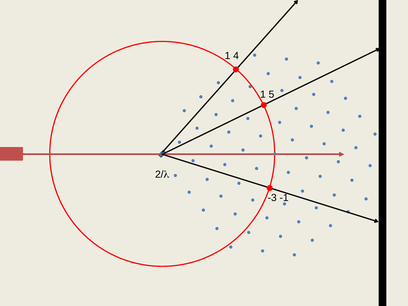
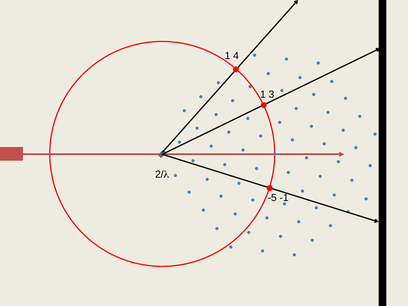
5: 5 -> 3 (271, 95)
-3: -3 -> -5 (272, 198)
